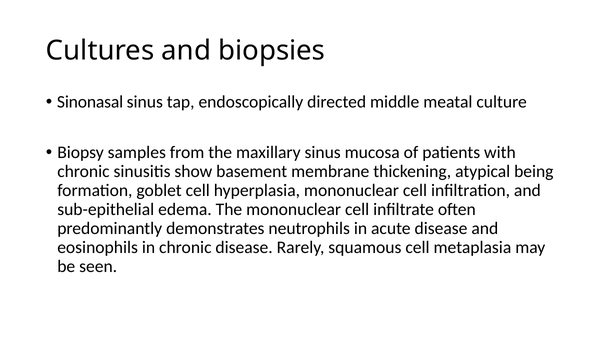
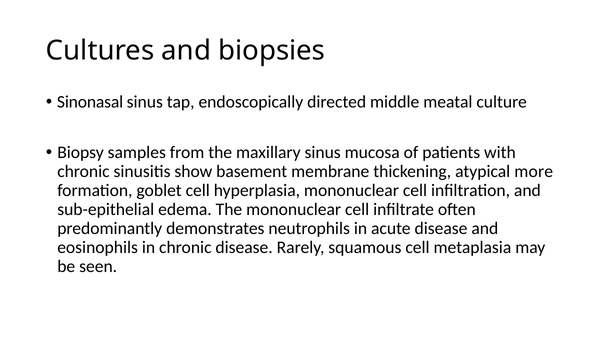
being: being -> more (534, 172)
